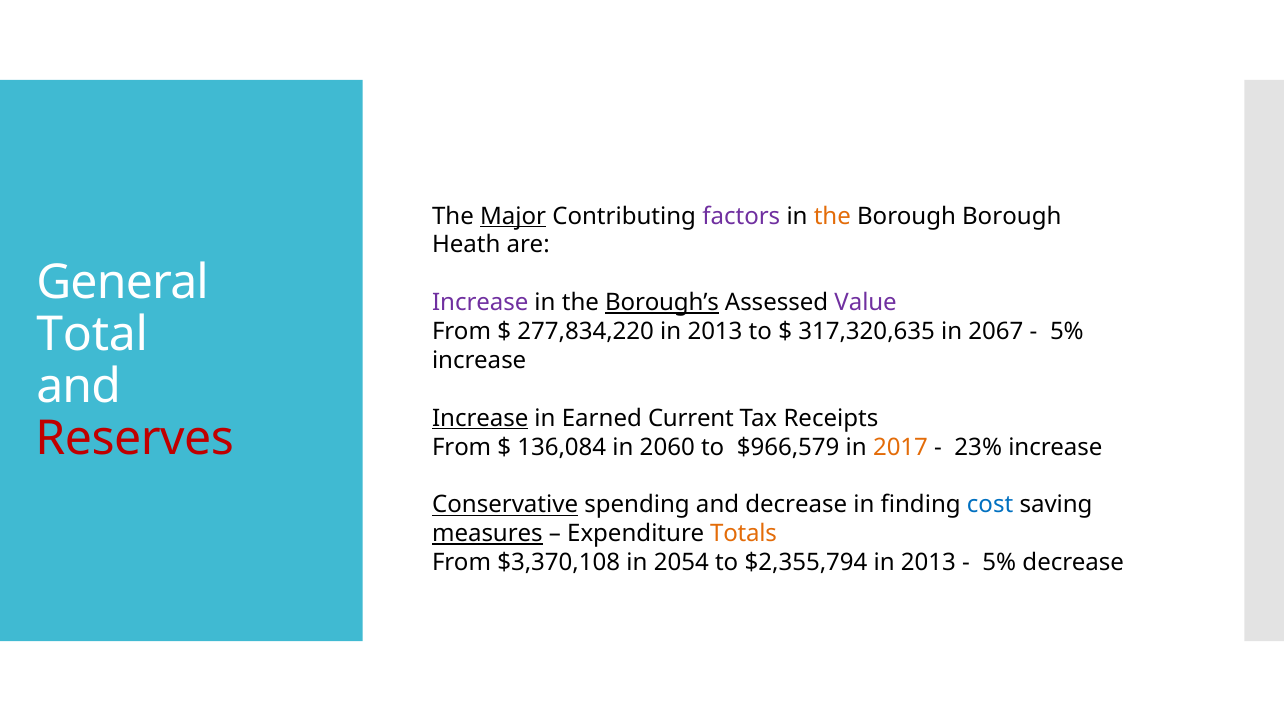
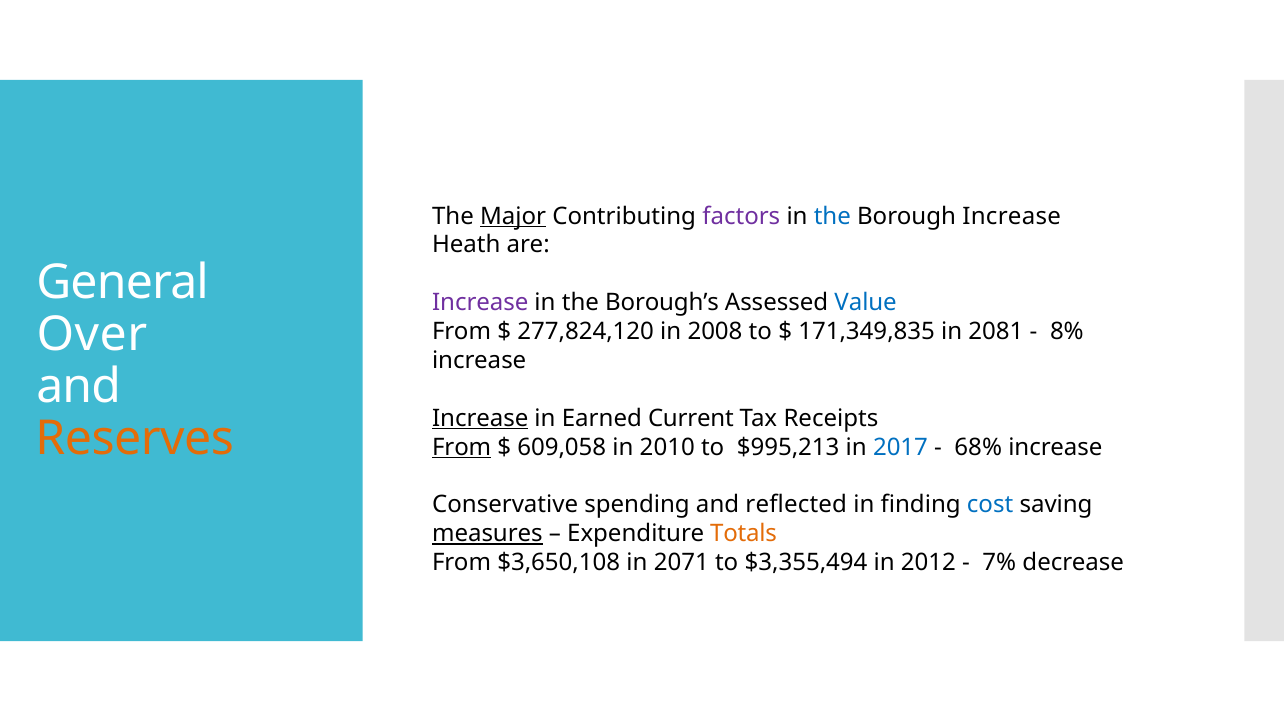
the colour: orange -> blue (832, 216)
Borough Borough: Borough -> Increase (1012, 216)
Borough’s underline: present -> none (662, 303)
Value colour: purple -> blue (866, 303)
Total: Total -> Over (92, 334)
277,834,220: 277,834,220 -> 277,824,120 (586, 332)
2013: 2013 -> 2008 (715, 332)
317,320,635: 317,320,635 -> 171,349,835 (867, 332)
2067: 2067 -> 2081 (996, 332)
5%: 5% -> 8% (1067, 332)
Reserves colour: red -> orange (135, 438)
From underline: none -> present (462, 447)
136,084: 136,084 -> 609,058 (562, 447)
2060: 2060 -> 2010 (667, 447)
$966,579: $966,579 -> $995,213 (788, 447)
2017 colour: orange -> blue (901, 447)
23%: 23% -> 68% (978, 447)
Conservative underline: present -> none (505, 505)
and decrease: decrease -> reflected (796, 505)
$3,370,108: $3,370,108 -> $3,650,108 (559, 563)
2054: 2054 -> 2071 (681, 563)
$2,355,794: $2,355,794 -> $3,355,494 (806, 563)
2013: 2013 -> 2012 (928, 563)
5%: 5% -> 7% (999, 563)
